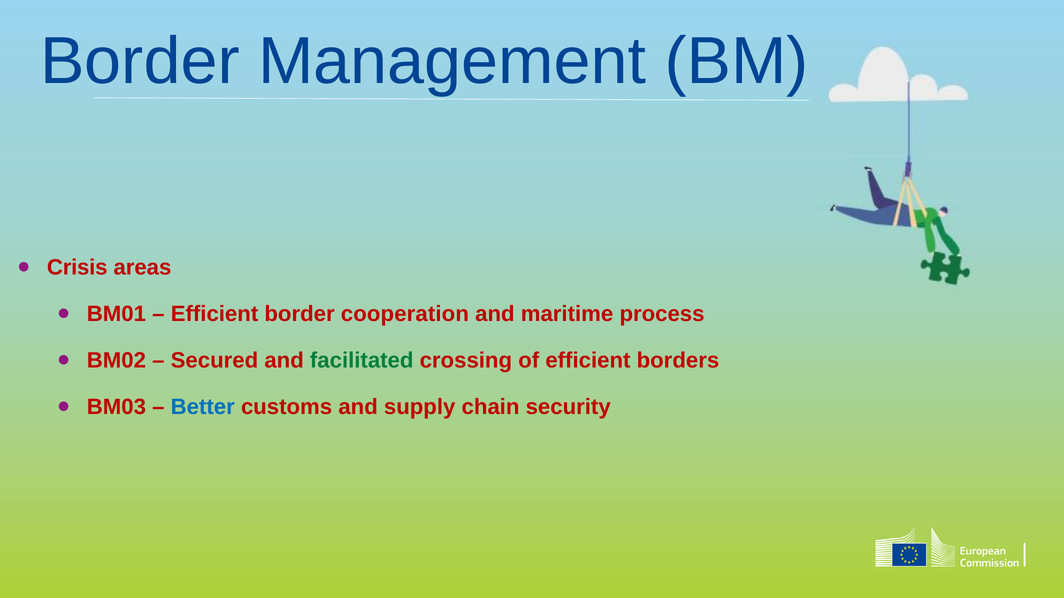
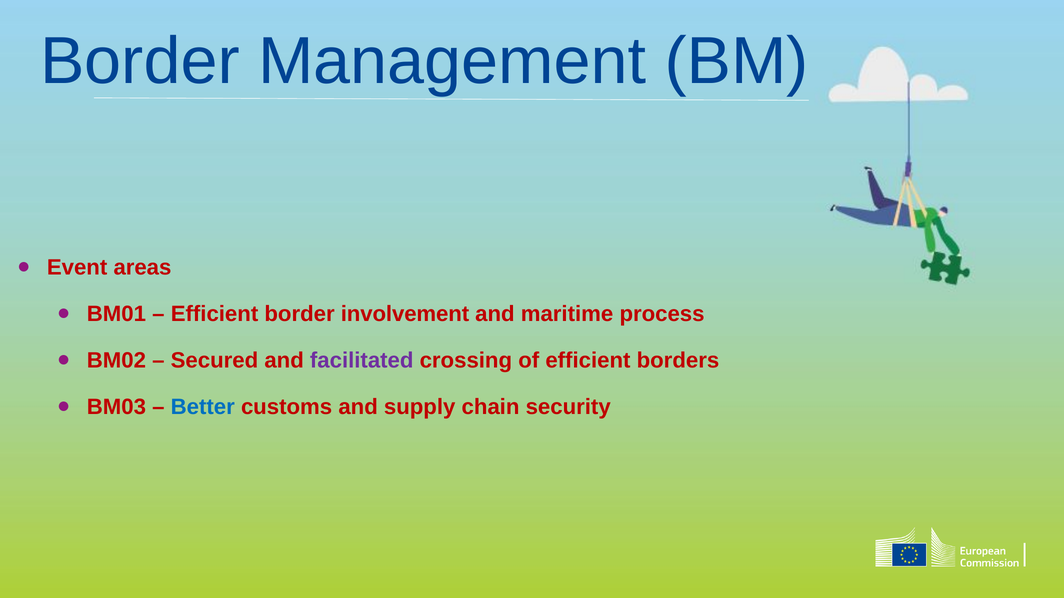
Crisis: Crisis -> Event (77, 267)
cooperation: cooperation -> involvement (405, 314)
facilitated colour: green -> purple (362, 361)
